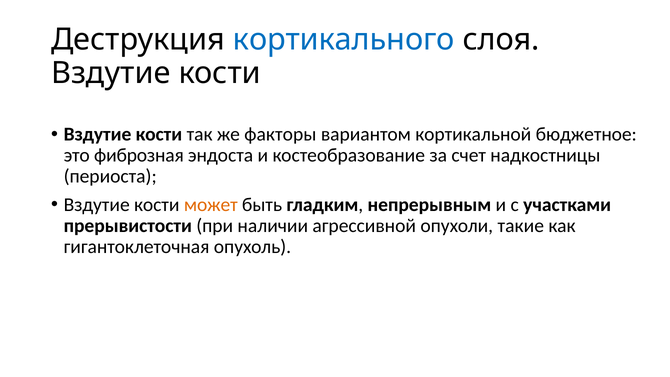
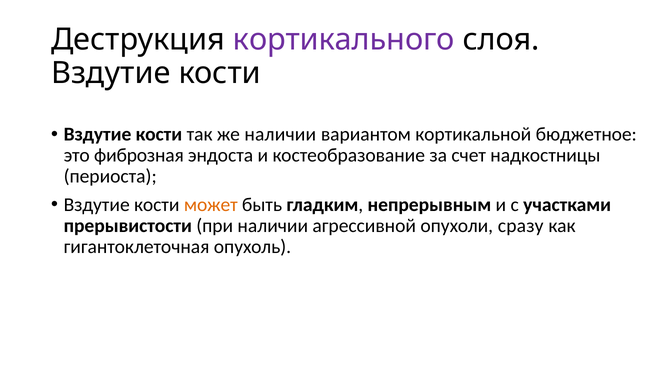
кортикального colour: blue -> purple (344, 40)
же факторы: факторы -> наличии (280, 134)
такие: такие -> сразу (521, 226)
